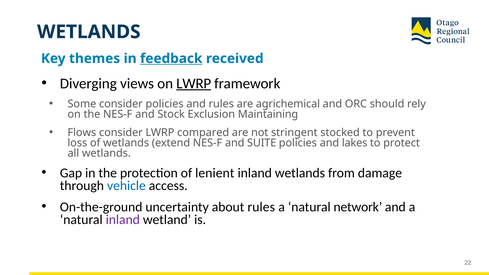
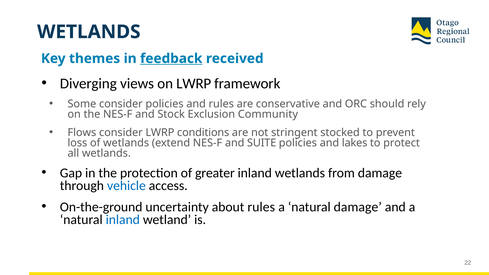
LWRP underline: present -> none (194, 83)
agrichemical: agrichemical -> conservative (288, 104)
Maintaining: Maintaining -> Community (268, 114)
compared: compared -> conditions (203, 133)
lenient: lenient -> greater (215, 173)
natural network: network -> damage (358, 207)
inland colour: purple -> blue (123, 220)
